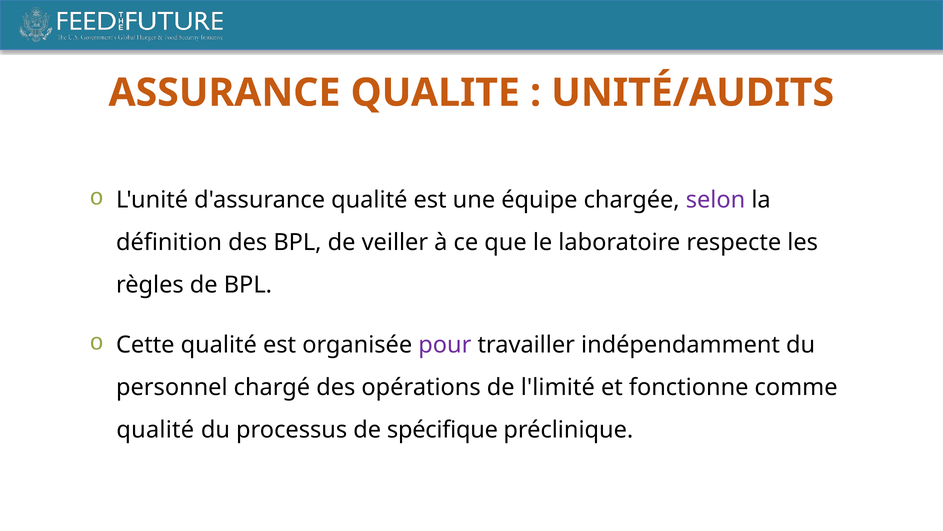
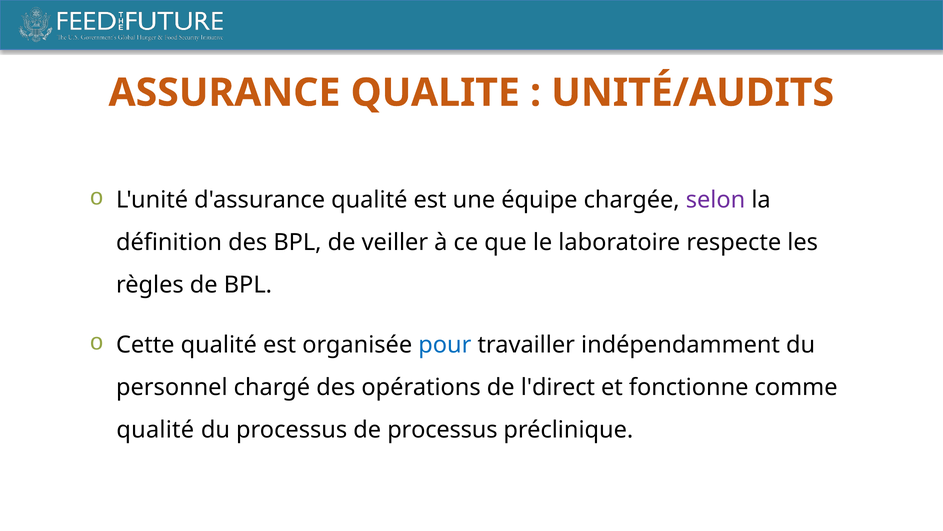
pour colour: purple -> blue (445, 345)
l'limité: l'limité -> l'direct (558, 387)
de spécifique: spécifique -> processus (442, 430)
